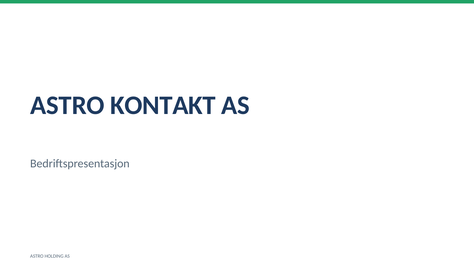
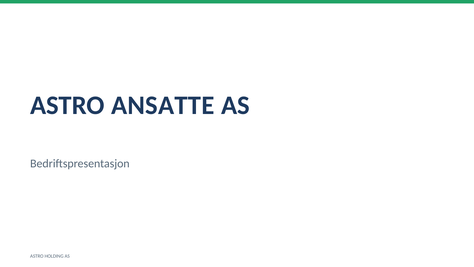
KONTAKT: KONTAKT -> ANSATTE (163, 105)
